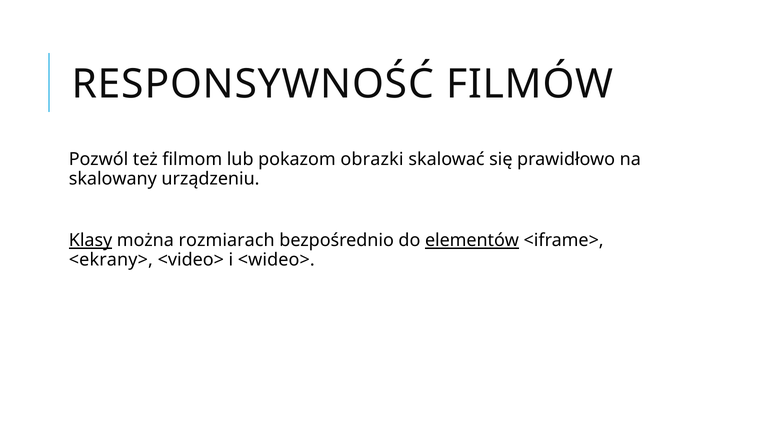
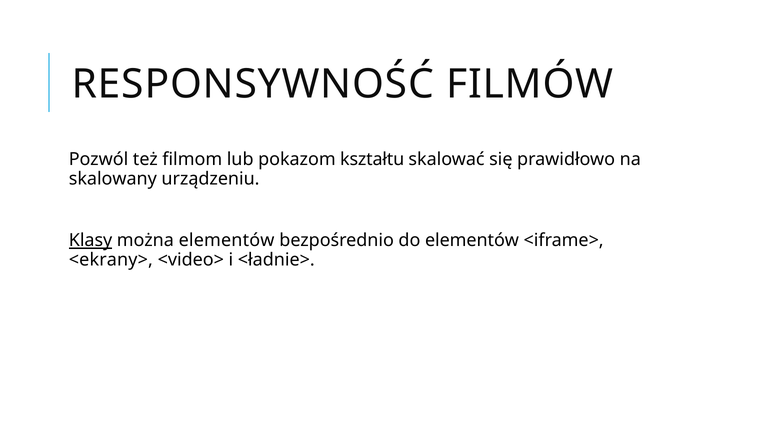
obrazki: obrazki -> kształtu (372, 160)
można rozmiarach: rozmiarach -> elementów (227, 241)
elementów underline: present -> none (472, 241)
<wideo>: <wideo> -> <ładnie> (276, 260)
